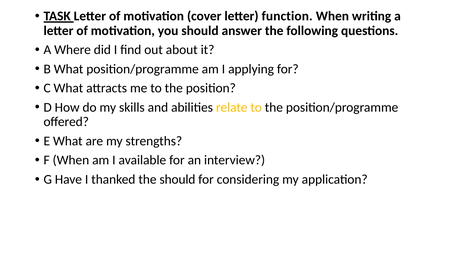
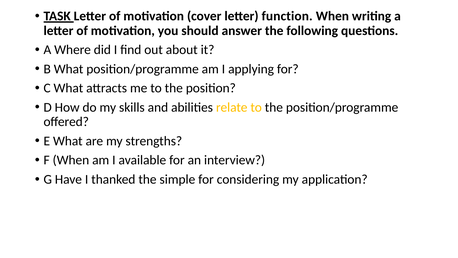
the should: should -> simple (177, 179)
